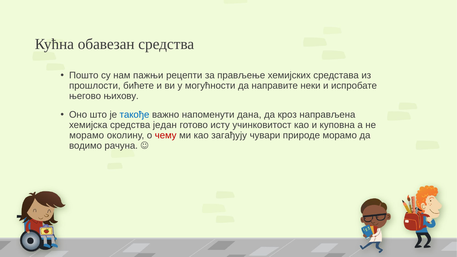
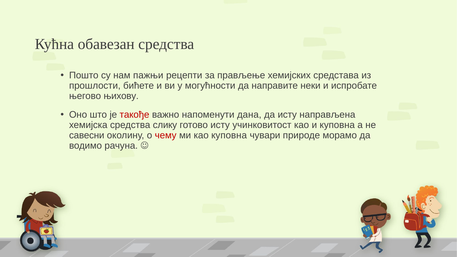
такође colour: blue -> red (134, 115)
да кроз: кроз -> исту (287, 115)
један: један -> слику (165, 125)
морамо: морамо -> савесни (87, 135)
као загађују: загађују -> куповна (229, 135)
